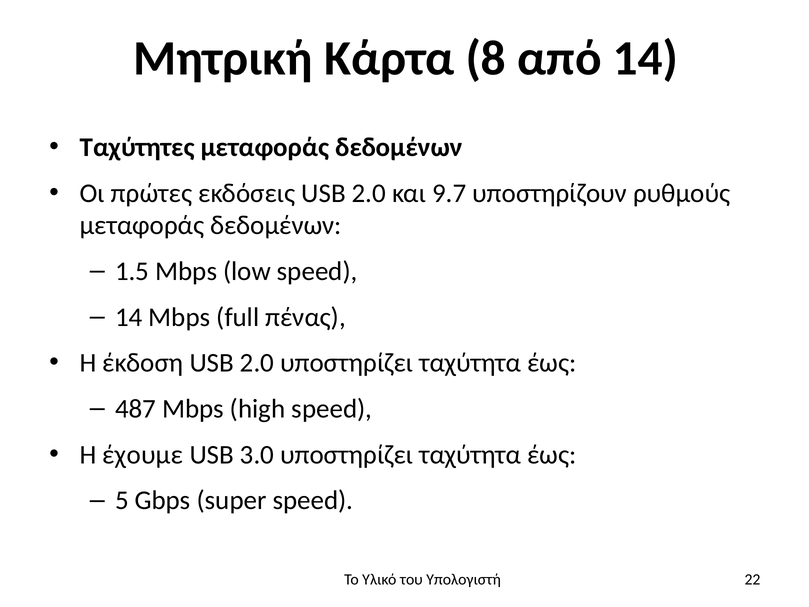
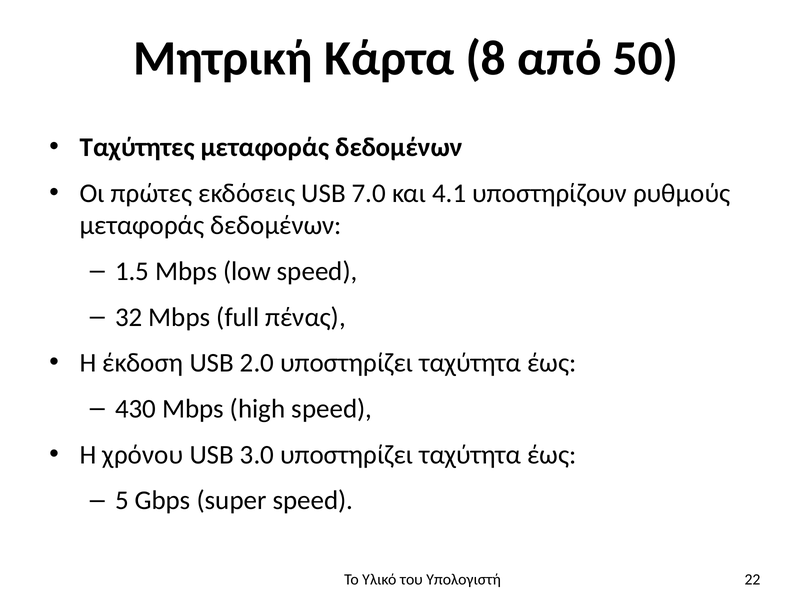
από 14: 14 -> 50 (645, 58)
εκδόσεις USB 2.0: 2.0 -> 7.0 (369, 193)
9.7: 9.7 -> 4.1 (449, 193)
14: 14 -> 32 (129, 317)
487: 487 -> 430 (136, 409)
έχουμε: έχουμε -> χρόνου (143, 455)
